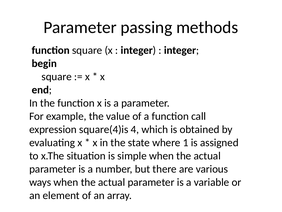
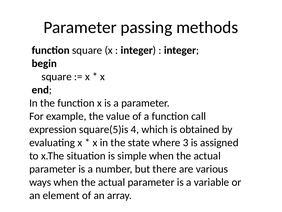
square(4)is: square(4)is -> square(5)is (104, 129)
1: 1 -> 3 (186, 142)
